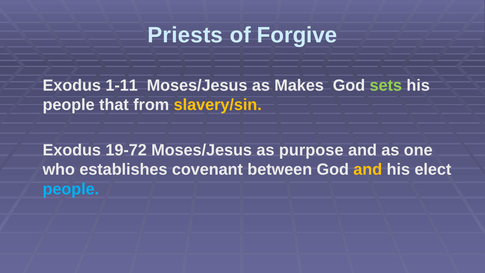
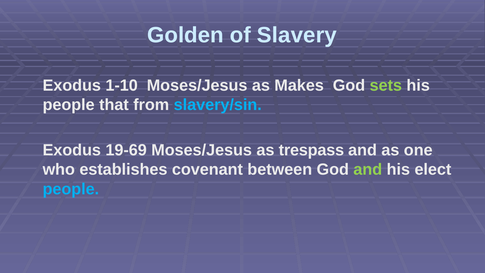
Priests: Priests -> Golden (185, 35)
Forgive: Forgive -> Slavery (297, 35)
1-11: 1-11 -> 1-10 (122, 85)
slavery/sin colour: yellow -> light blue (218, 105)
19-72: 19-72 -> 19-69 (126, 150)
purpose: purpose -> trespass (311, 150)
and colour: yellow -> light green (368, 169)
